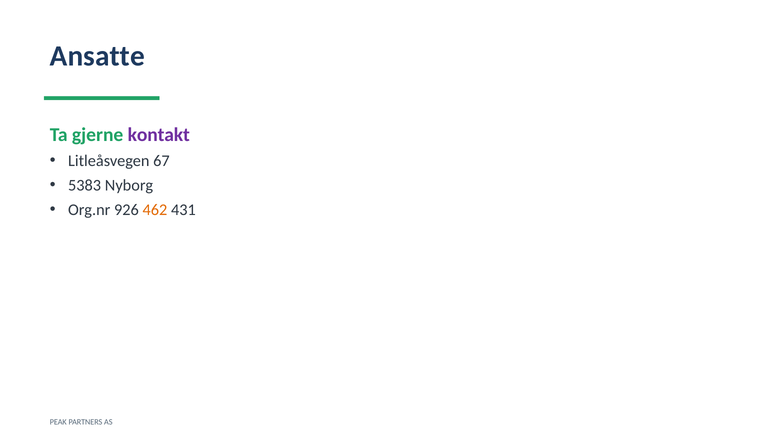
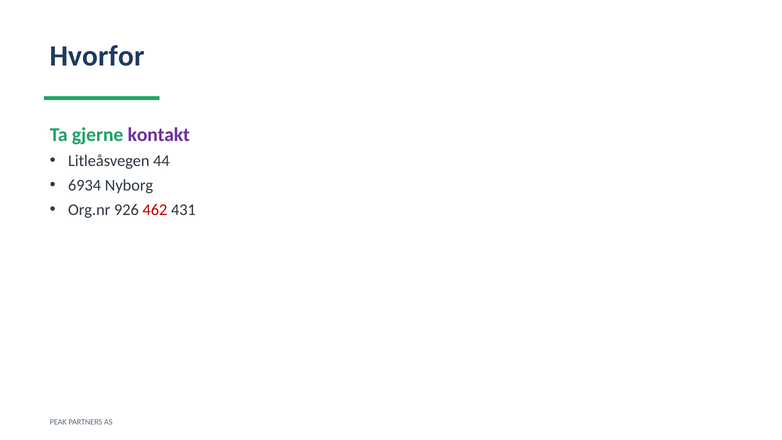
Ansatte: Ansatte -> Hvorfor (97, 56)
67: 67 -> 44 (161, 161)
5383: 5383 -> 6934 (85, 185)
462 colour: orange -> red (155, 210)
